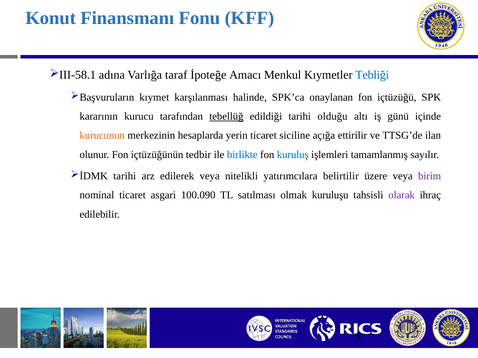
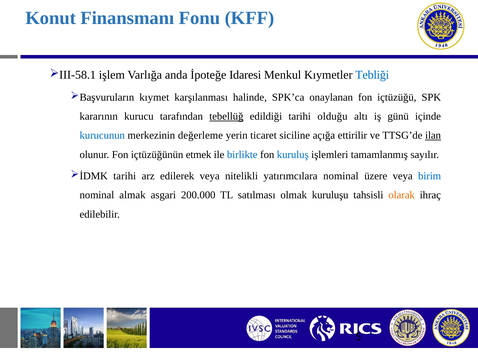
adına: adına -> işlem (112, 75)
taraf: taraf -> anda (176, 75)
Amacı: Amacı -> Idaresi (245, 75)
kurucunun colour: orange -> blue (102, 136)
hesaplarda: hesaplarda -> değerleme (200, 136)
ilan underline: none -> present (433, 136)
tedbir: tedbir -> etmek (199, 155)
yatırımcılara belirtilir: belirtilir -> nominal (341, 176)
birim colour: purple -> blue (430, 176)
nominal ticaret: ticaret -> almak (132, 195)
100.090: 100.090 -> 200.000 (198, 195)
olarak colour: purple -> orange (402, 195)
